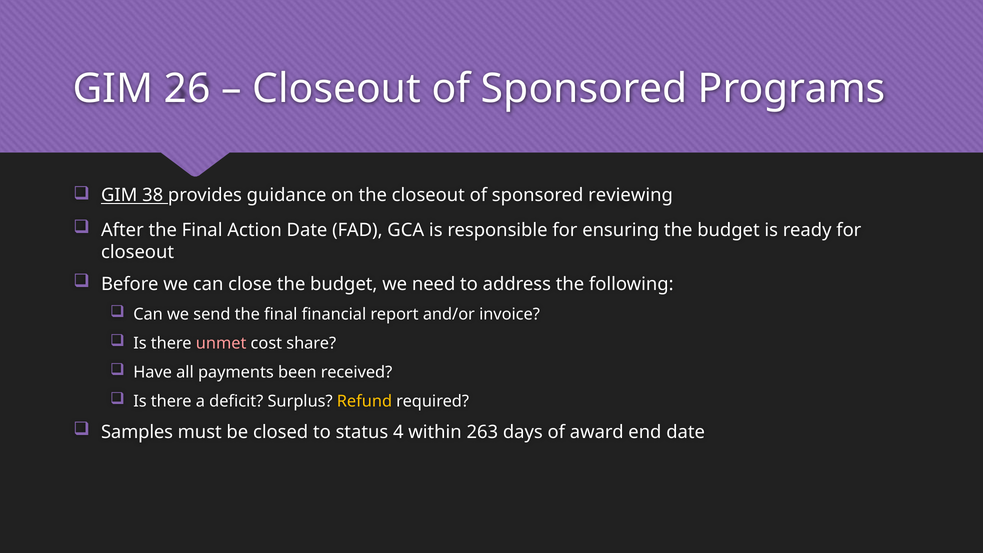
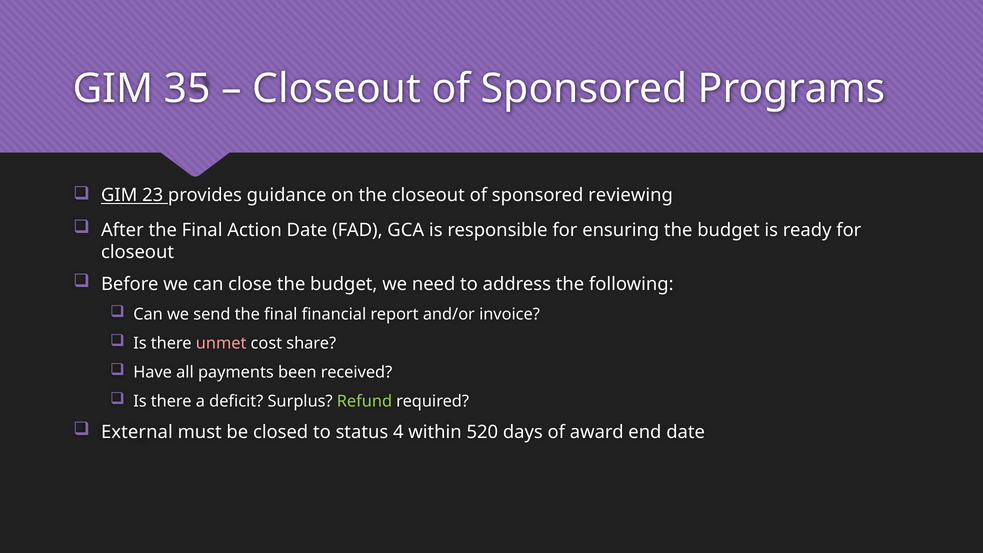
26: 26 -> 35 (187, 89)
38: 38 -> 23 (153, 195)
Refund colour: yellow -> light green (364, 401)
Samples: Samples -> External (137, 432)
263: 263 -> 520 (482, 432)
